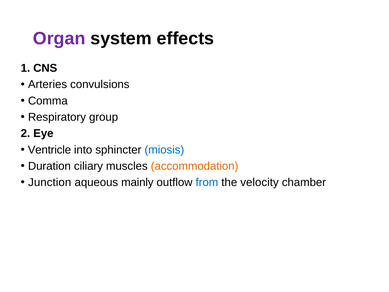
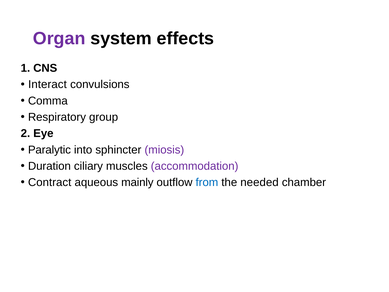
Arteries: Arteries -> Interact (47, 84)
Ventricle: Ventricle -> Paralytic (49, 150)
miosis colour: blue -> purple (164, 150)
accommodation colour: orange -> purple (195, 166)
Junction: Junction -> Contract (50, 182)
velocity: velocity -> needed (259, 182)
